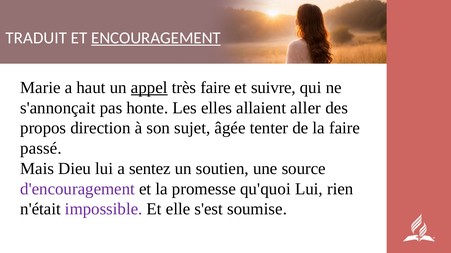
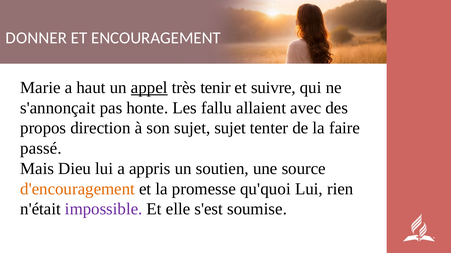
TRADUIT: TRADUIT -> DONNER (36, 38)
ENCOURAGEMENT underline: present -> none (156, 38)
très faire: faire -> tenir (215, 88)
elles: elles -> fallu (217, 108)
aller: aller -> avec (306, 108)
sujet âgée: âgée -> sujet (230, 128)
sentez: sentez -> appris (150, 169)
d'encouragement colour: purple -> orange (78, 189)
